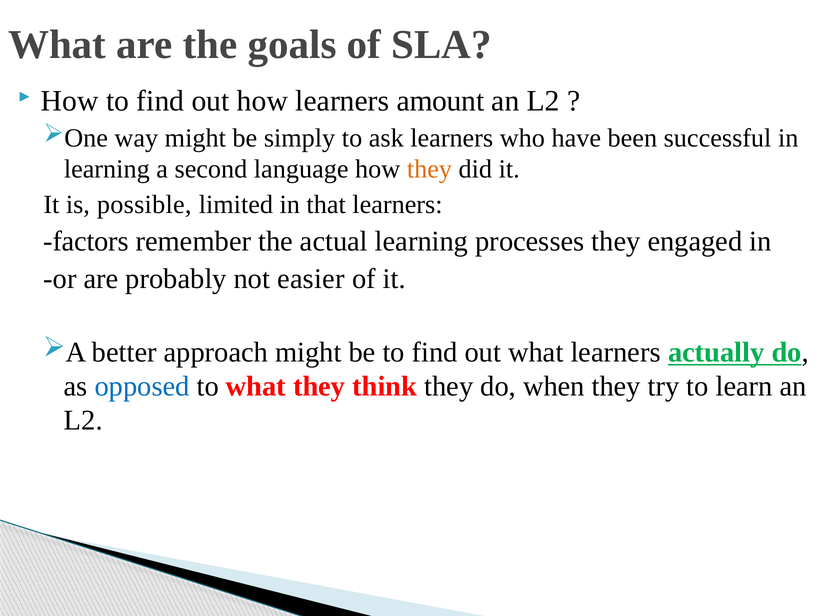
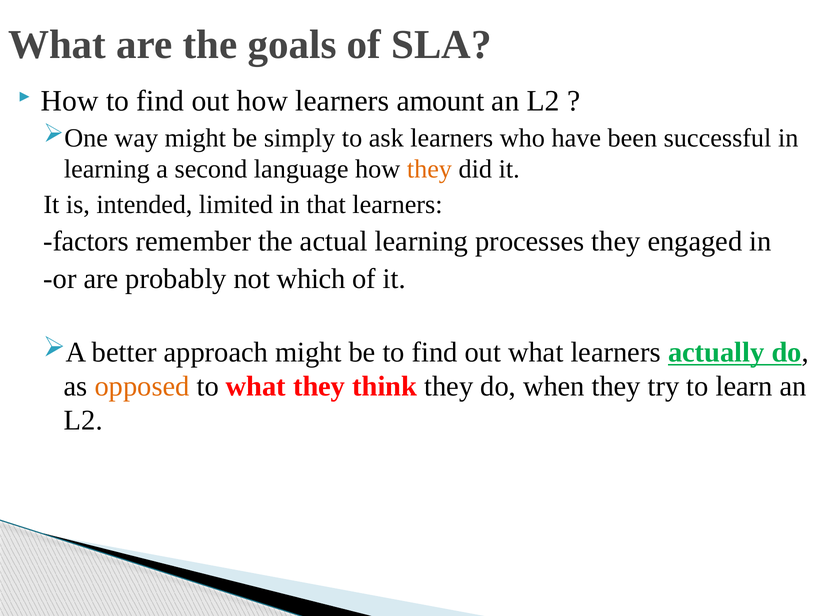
possible: possible -> intended (144, 204)
easier: easier -> which (311, 279)
opposed colour: blue -> orange (142, 386)
